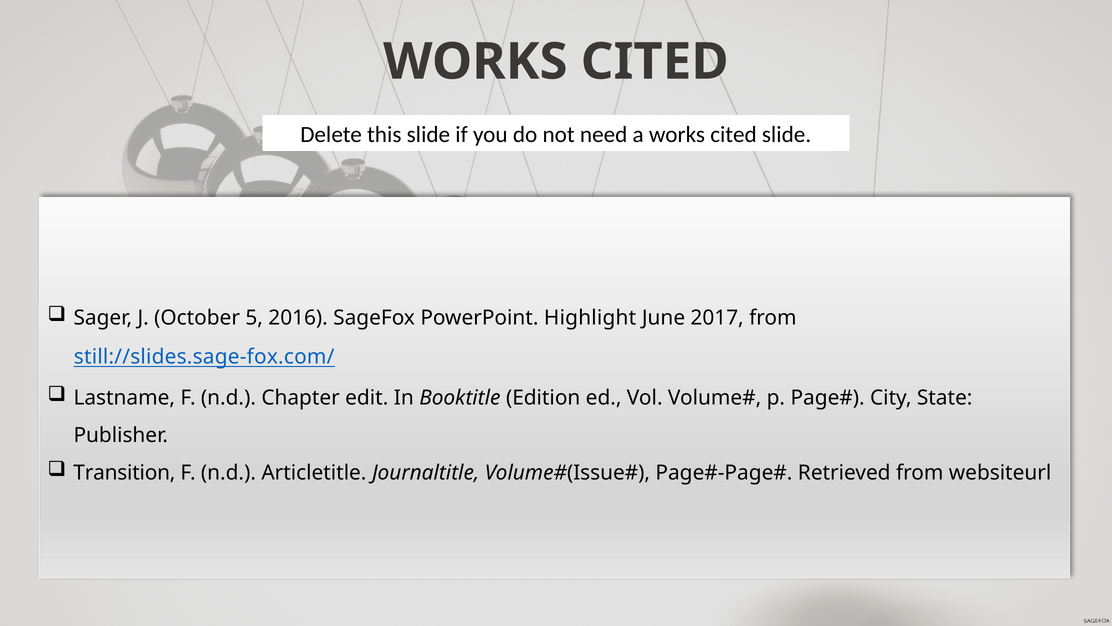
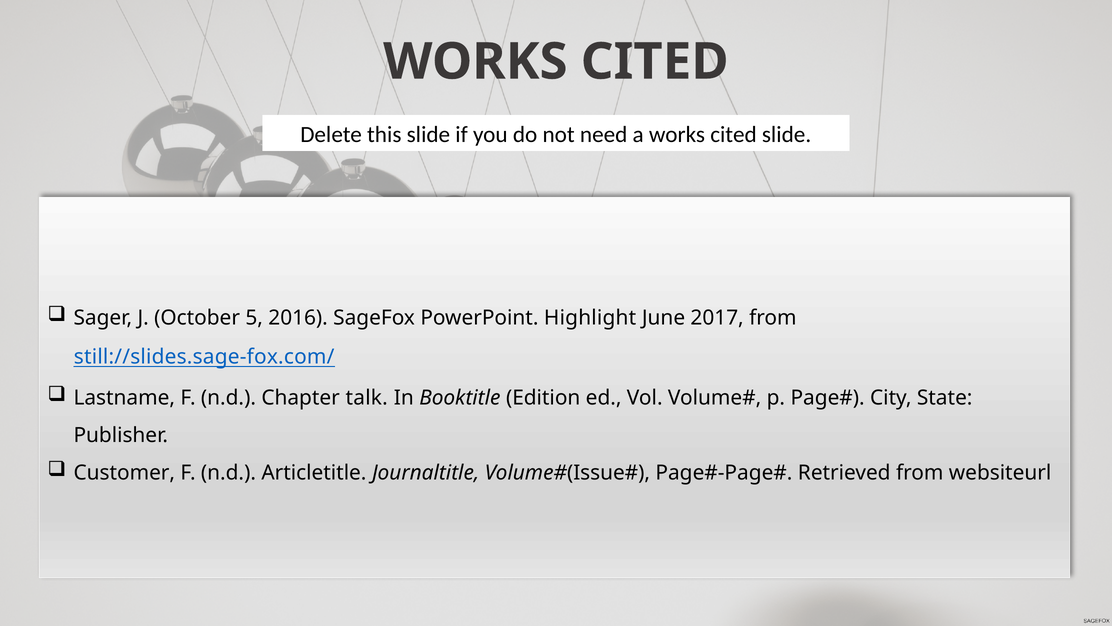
edit: edit -> talk (367, 397)
Transition: Transition -> Customer (124, 473)
